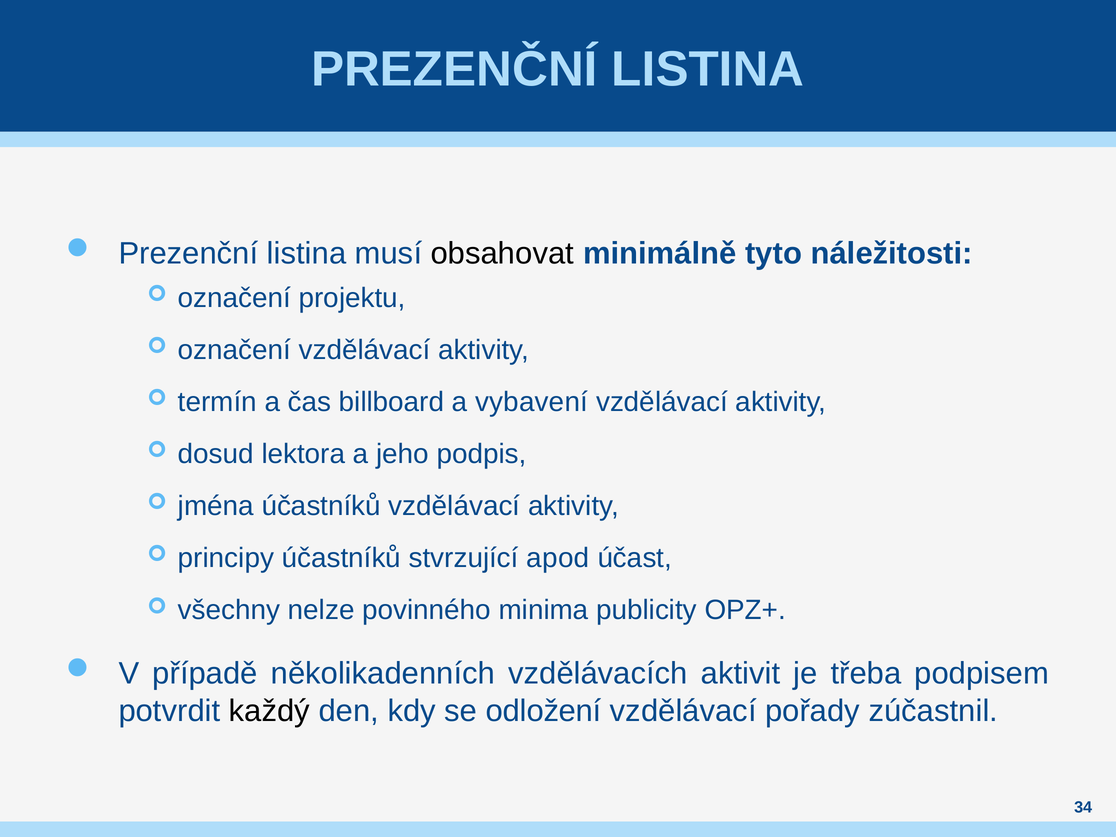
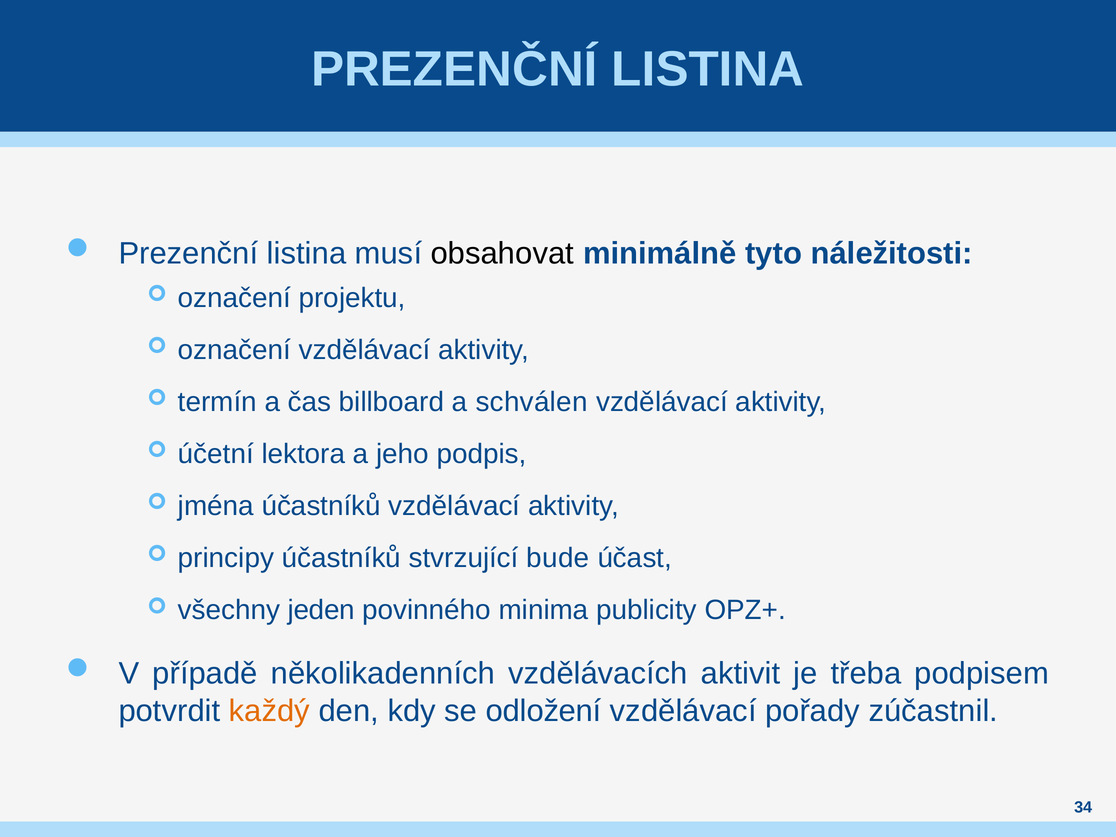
vybavení: vybavení -> schválen (532, 402)
dosud: dosud -> účetní (216, 454)
apod: apod -> bude (558, 558)
nelze: nelze -> jeden (321, 610)
každý colour: black -> orange (269, 711)
